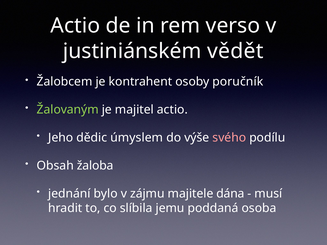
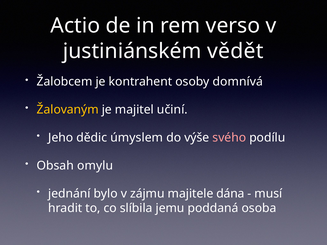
poručník: poručník -> domnívá (238, 82)
Žalovaným colour: light green -> yellow (68, 110)
majitel actio: actio -> učiní (172, 110)
žaloba: žaloba -> omylu (95, 166)
